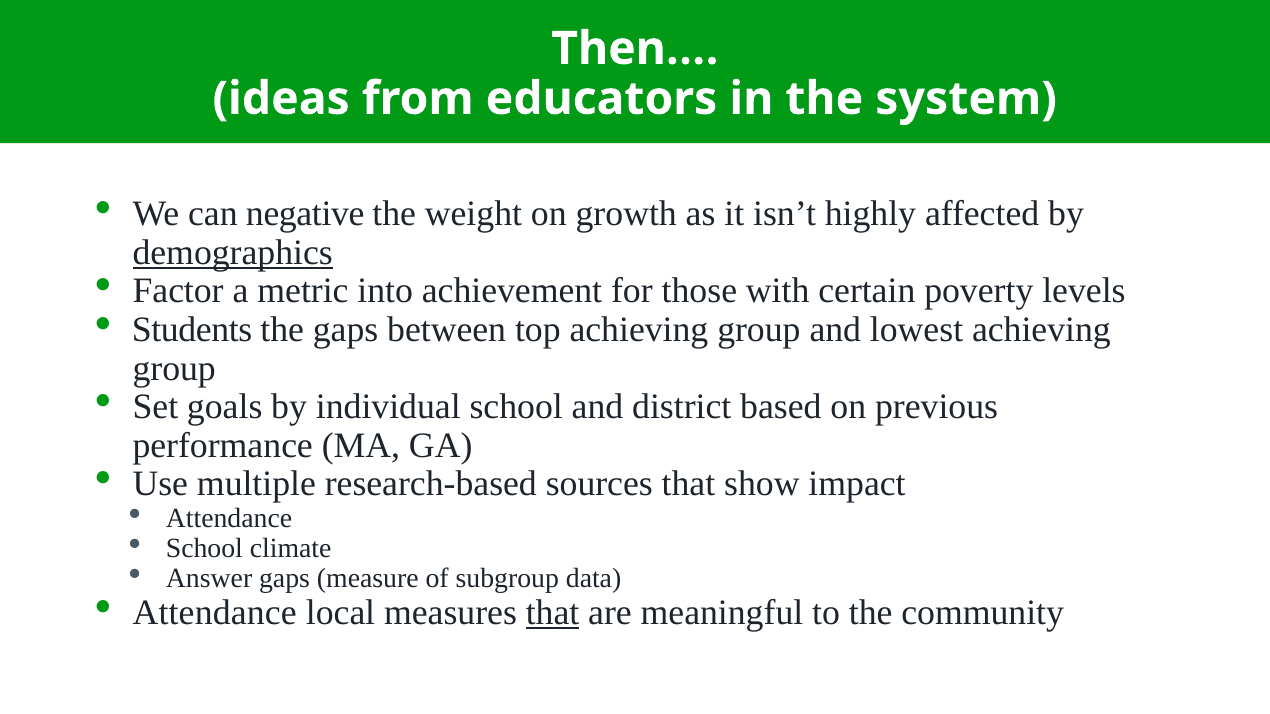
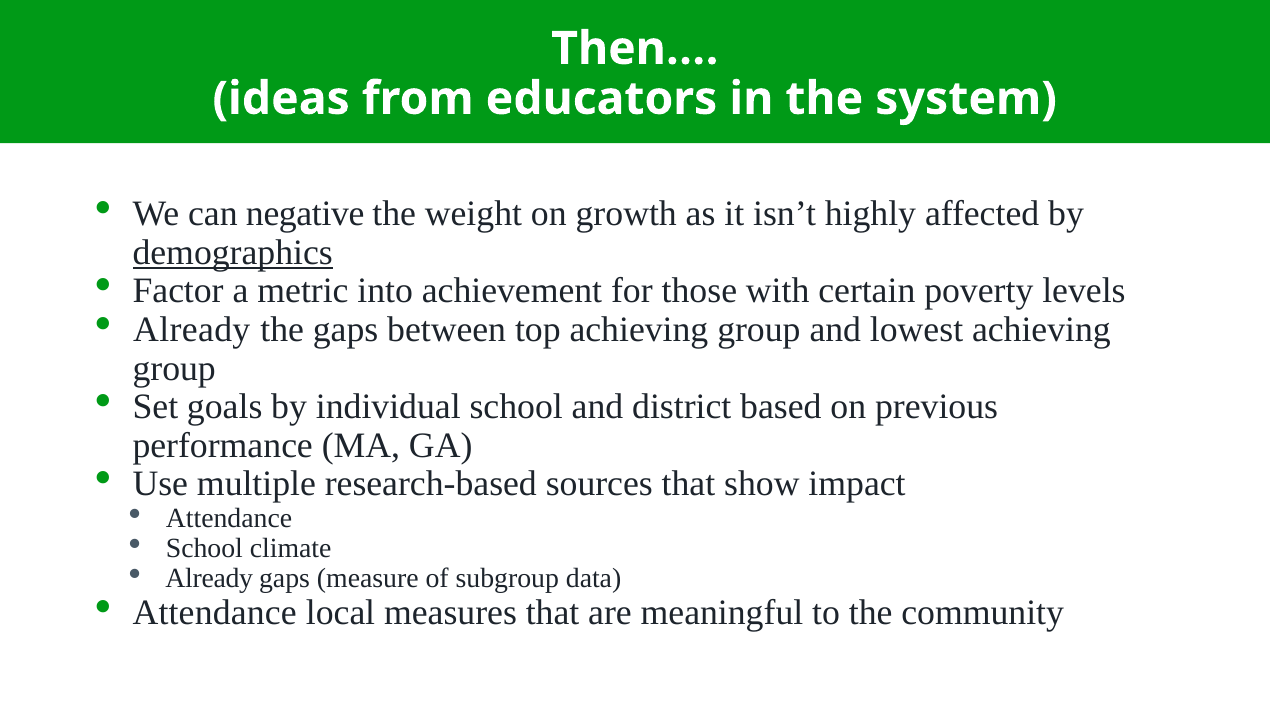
Students: Students -> Already (192, 330)
Answer: Answer -> Already (209, 579)
that underline: present -> none (553, 613)
